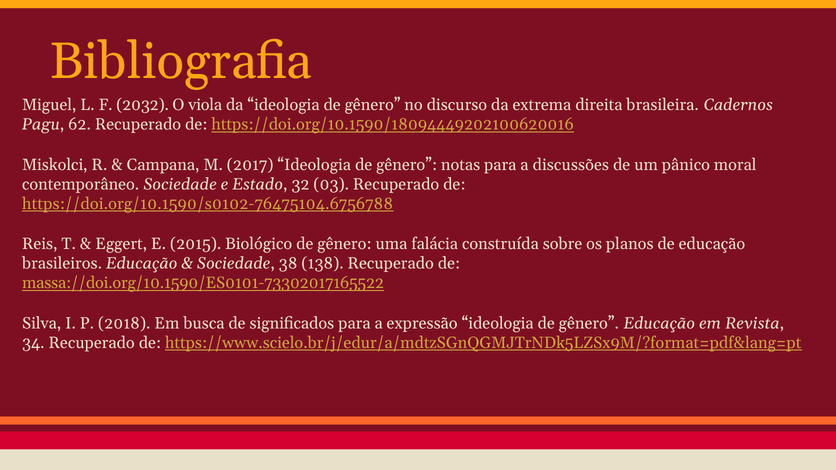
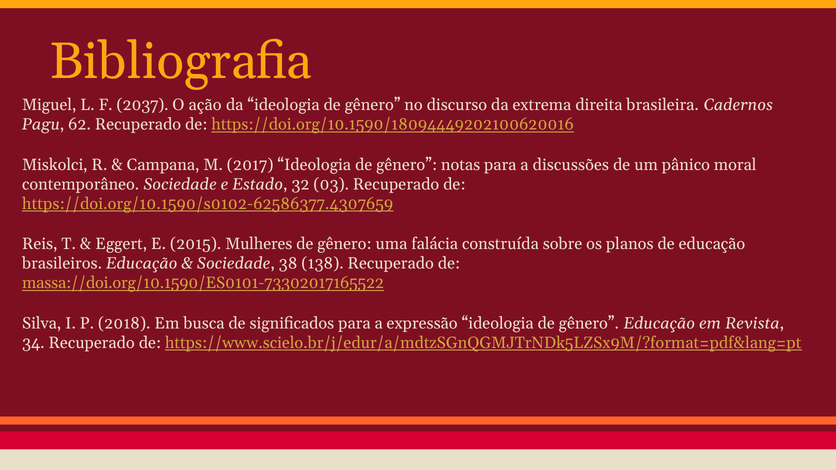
2032: 2032 -> 2037 (143, 105)
viola: viola -> ação (205, 105)
https://doi.org/10.1590/s0102-76475104.6756788: https://doi.org/10.1590/s0102-76475104.6756788 -> https://doi.org/10.1590/s0102-62586377.4307659 (208, 204)
Biológico: Biológico -> Mulheres (259, 244)
